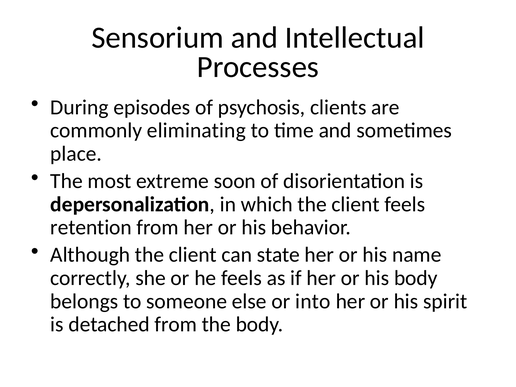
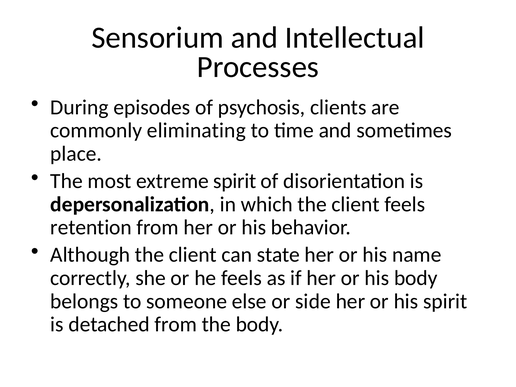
extreme soon: soon -> spirit (235, 181)
into: into -> side (313, 301)
